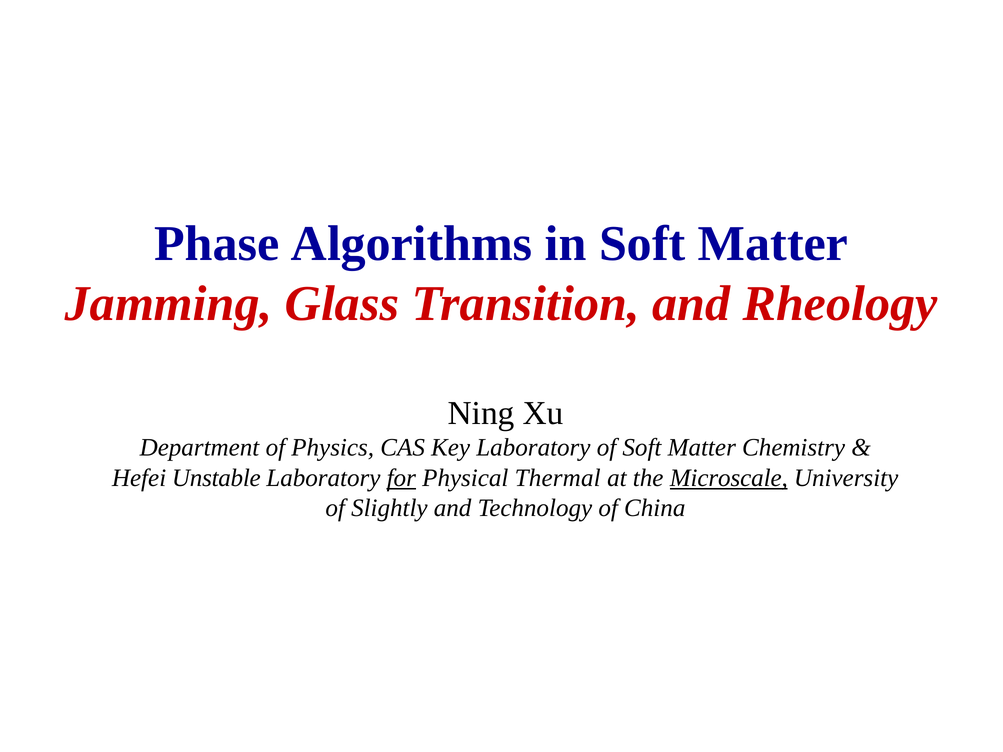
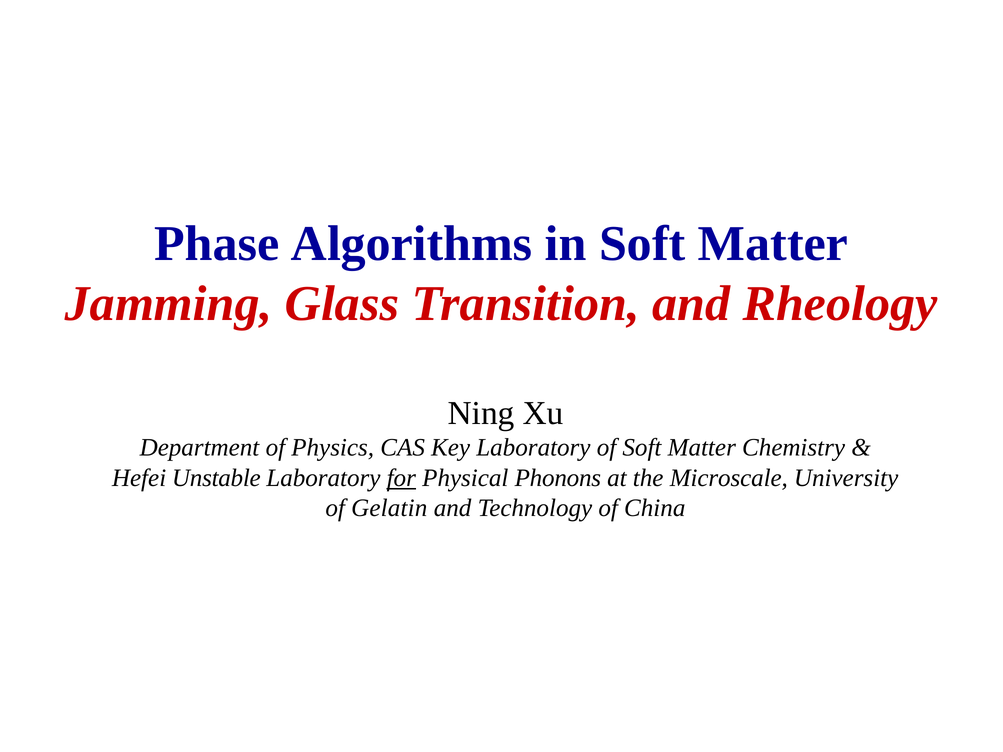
Thermal: Thermal -> Phonons (558, 478)
Microscale underline: present -> none (729, 478)
Slightly: Slightly -> Gelatin (389, 508)
